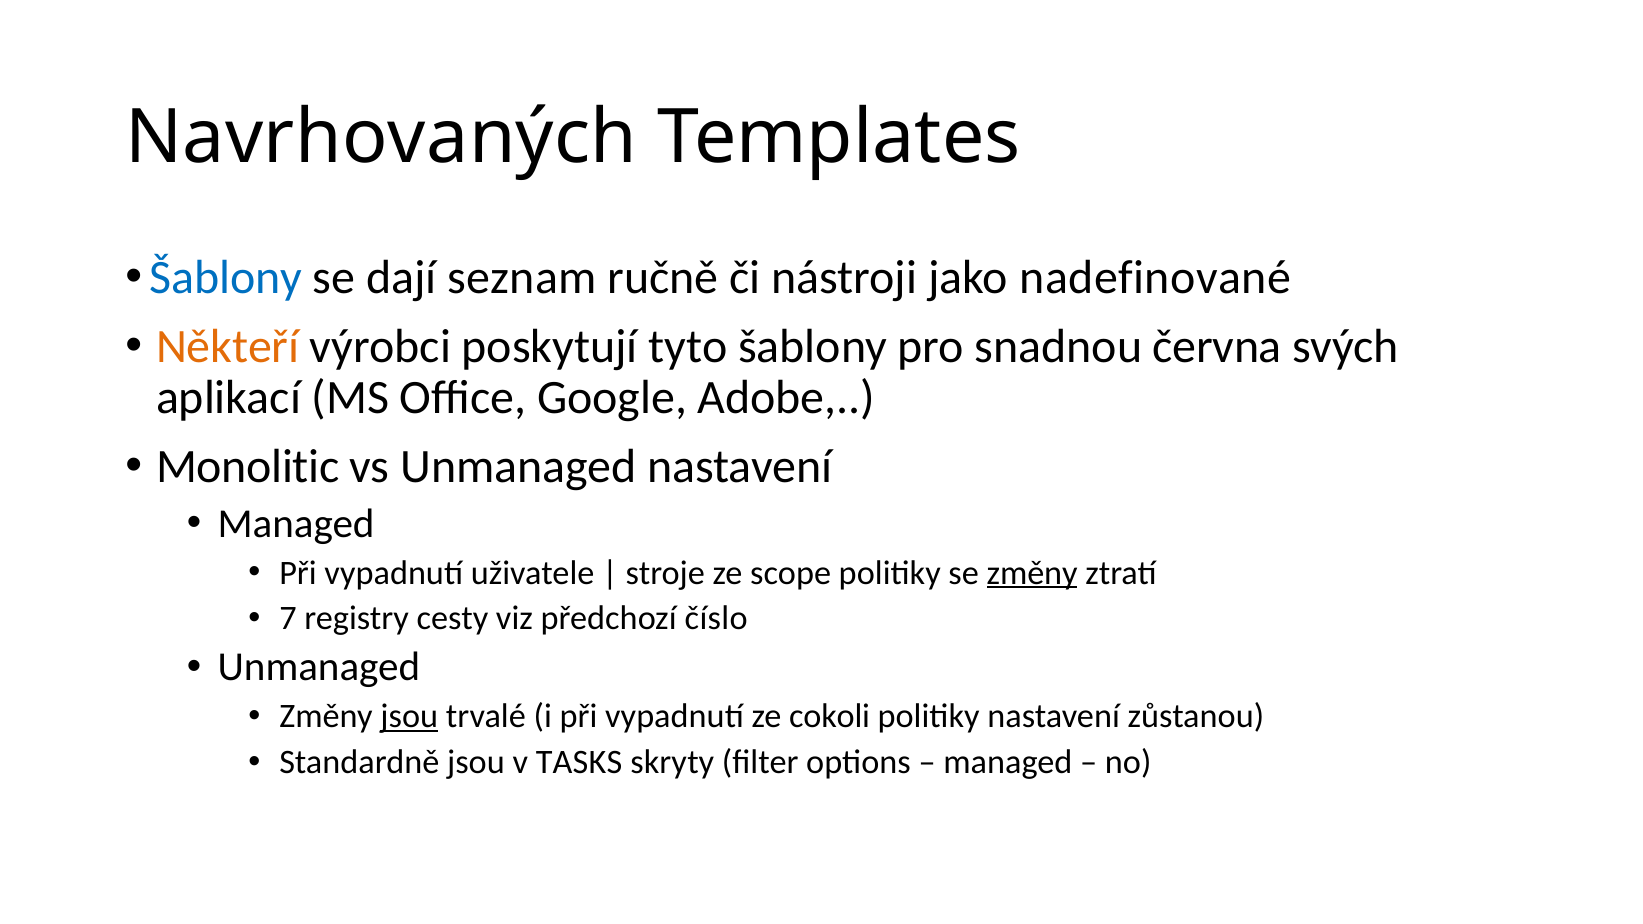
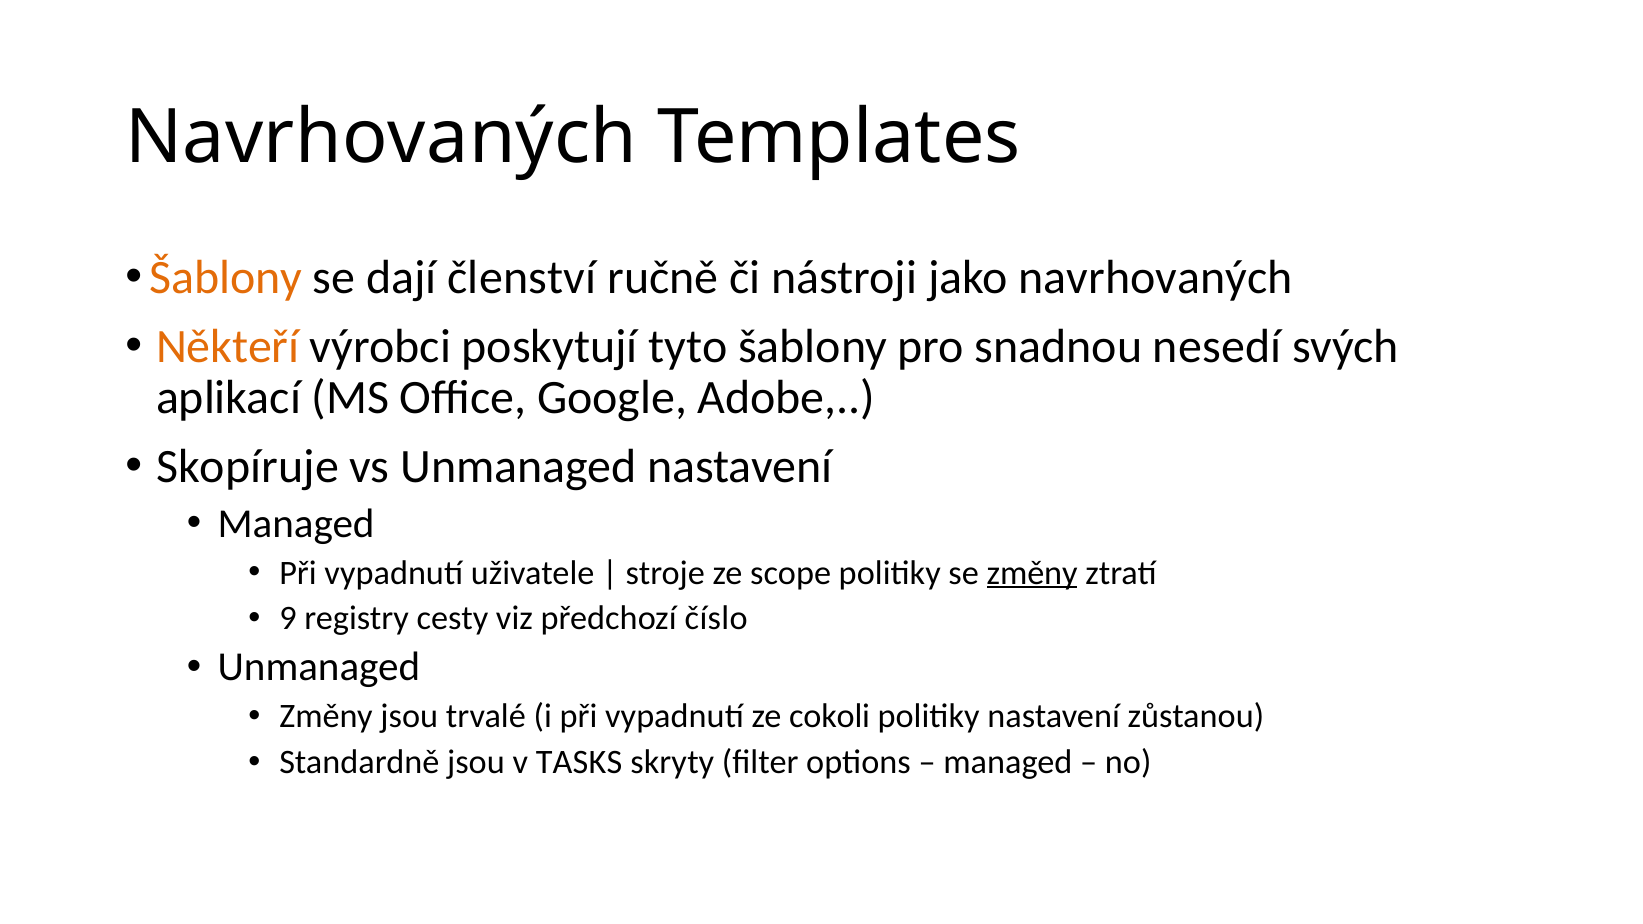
Šablony colour: blue -> orange (226, 278)
seznam: seznam -> členství (522, 278)
jako nadefinované: nadefinované -> navrhovaných (1156, 278)
června: června -> nesedí (1217, 346)
Monolitic: Monolitic -> Skopíruje (247, 467)
7: 7 -> 9 (288, 618)
jsou underline: present -> none (409, 717)
